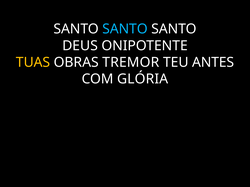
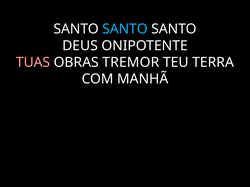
TUAS colour: yellow -> pink (33, 62)
ANTES: ANTES -> TERRA (213, 62)
GLÓRIA: GLÓRIA -> MANHÃ (143, 79)
